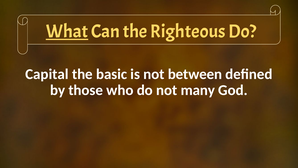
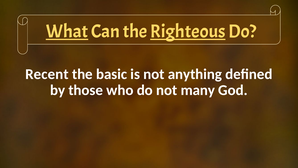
Righteous underline: none -> present (188, 31)
Capital: Capital -> Recent (47, 74)
between: between -> anything (195, 74)
